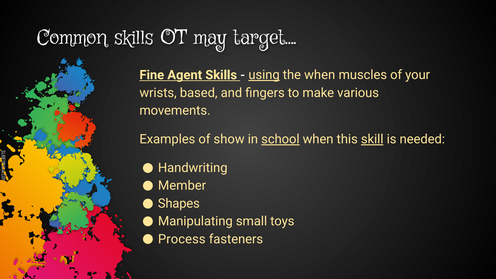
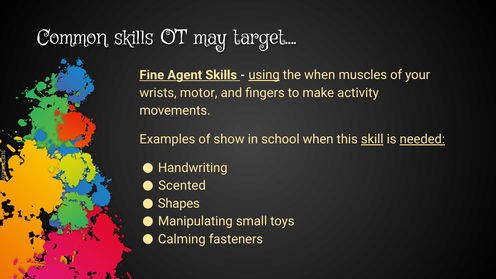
based: based -> motor (199, 93)
various: various -> activity (358, 93)
school underline: present -> none (280, 139)
needed underline: none -> present (422, 139)
Member: Member -> Scented (182, 186)
Process: Process -> Calming (182, 239)
